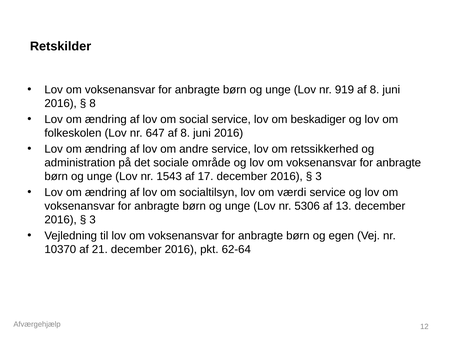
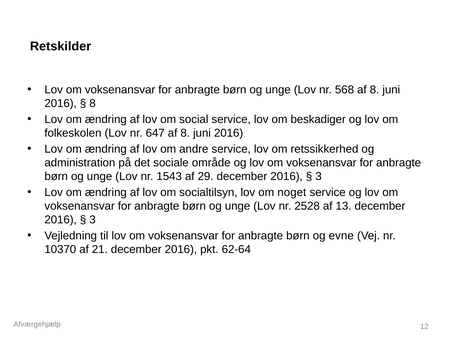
919: 919 -> 568 (344, 90)
17: 17 -> 29 (206, 176)
værdi: værdi -> noget (292, 192)
5306: 5306 -> 2528 (307, 206)
egen: egen -> evne (341, 236)
